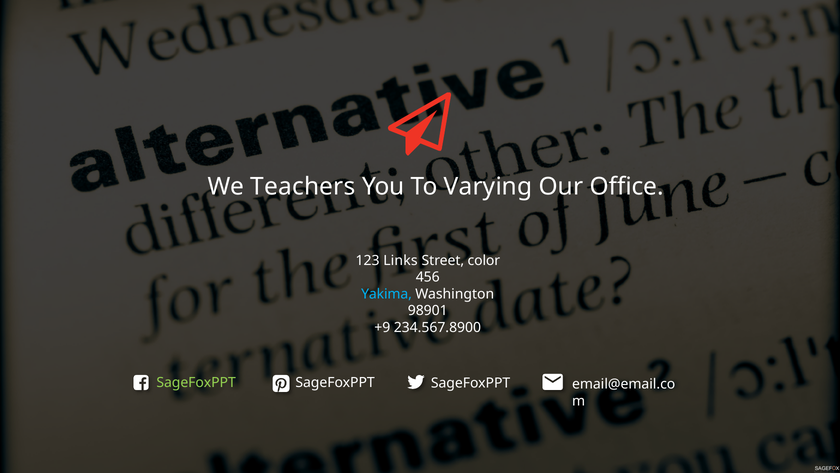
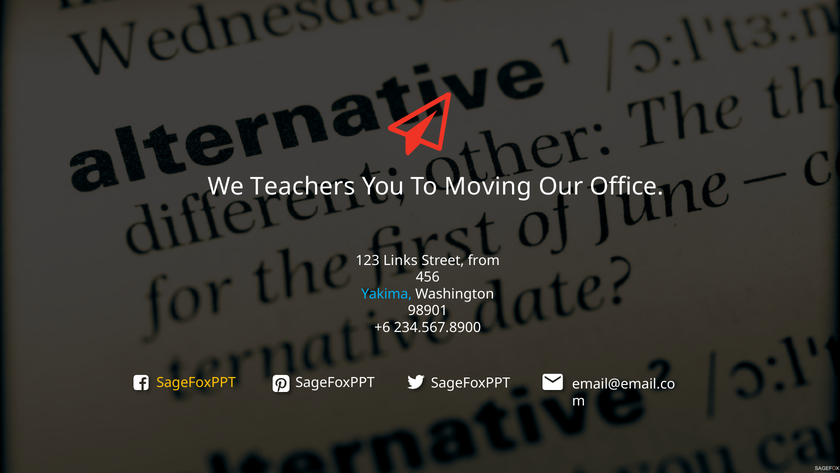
Varying: Varying -> Moving (488, 187)
color: color -> from (484, 260)
+9: +9 -> +6 (382, 327)
SageFoxPPT colour: light green -> yellow (196, 382)
